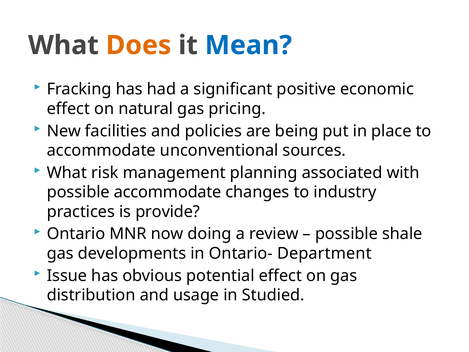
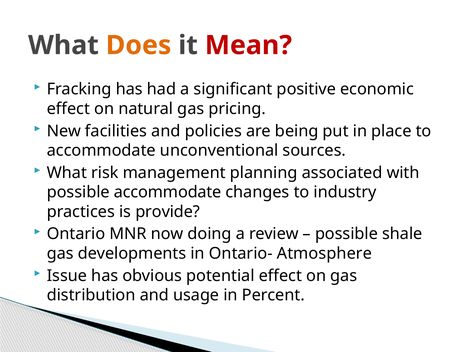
Mean colour: blue -> red (248, 45)
Department: Department -> Atmosphere (324, 253)
Studied: Studied -> Percent (273, 295)
